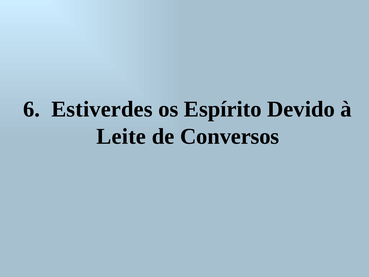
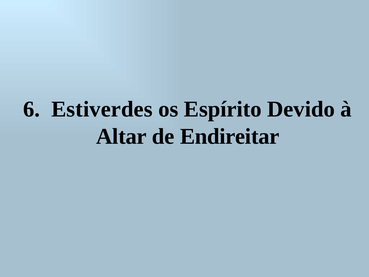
Leite: Leite -> Altar (121, 136)
Conversos: Conversos -> Endireitar (230, 136)
